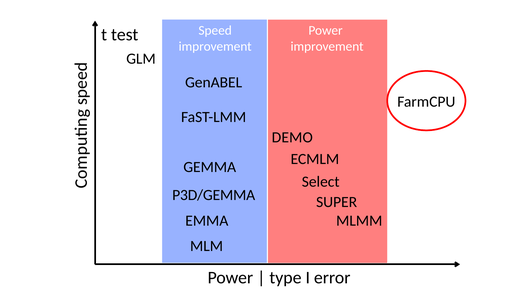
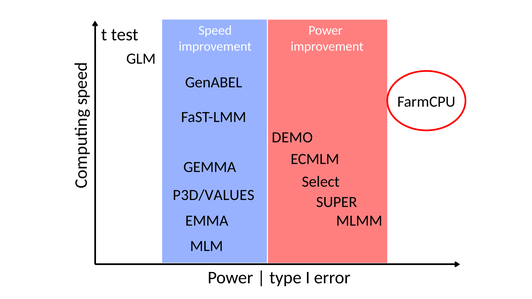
P3D/GEMMA: P3D/GEMMA -> P3D/VALUES (214, 195)
